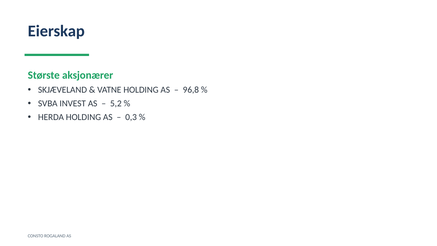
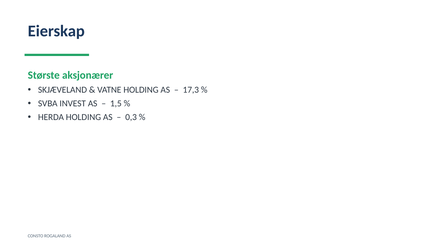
96,8: 96,8 -> 17,3 (191, 90)
5,2: 5,2 -> 1,5 (116, 104)
